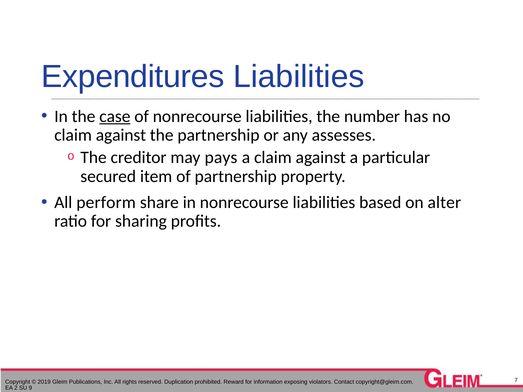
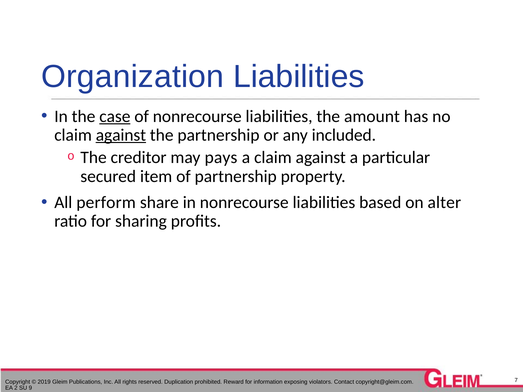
Expenditures: Expenditures -> Organization (133, 77)
number: number -> amount (372, 116)
against underline: none -> present (121, 135)
assesses: assesses -> included (344, 135)
